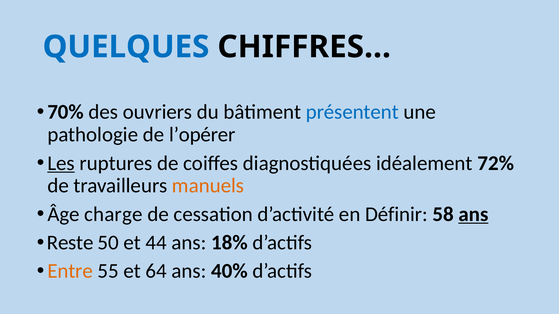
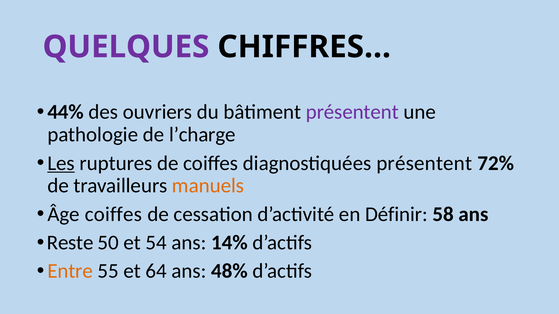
QUELQUES colour: blue -> purple (126, 47)
70%: 70% -> 44% (66, 112)
présentent colour: blue -> purple (352, 112)
l’opérer: l’opérer -> l’charge (202, 135)
diagnostiquées idéalement: idéalement -> présentent (424, 163)
Âge charge: charge -> coiffes (113, 214)
ans underline: present -> none (473, 214)
44: 44 -> 54 (156, 243)
18%: 18% -> 14% (230, 243)
40%: 40% -> 48% (230, 271)
